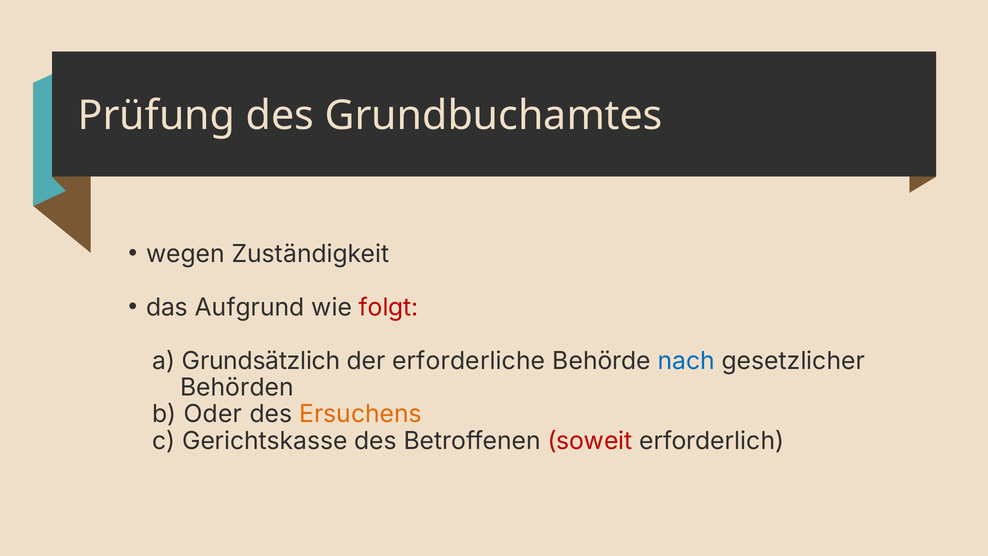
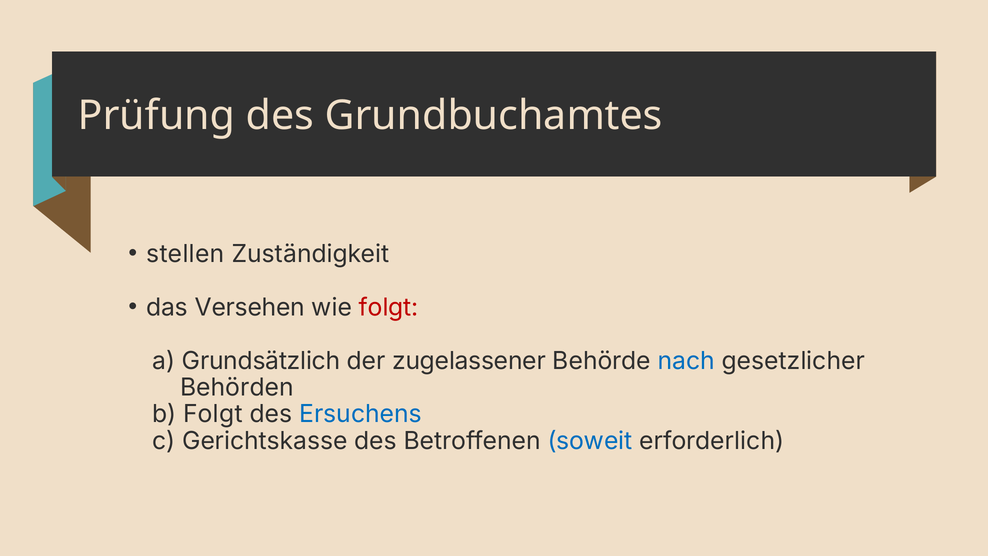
wegen: wegen -> stellen (185, 254)
Aufgrund: Aufgrund -> Versehen (250, 307)
erforderliche: erforderliche -> zugelassener (469, 361)
b Oder: Oder -> Folgt (213, 414)
Ersuchens colour: orange -> blue (361, 414)
soweit colour: red -> blue (590, 441)
